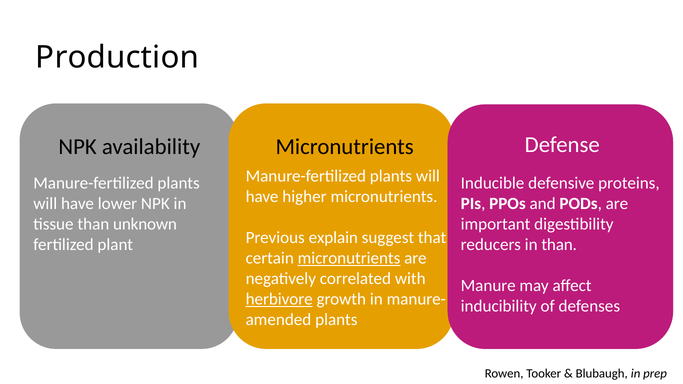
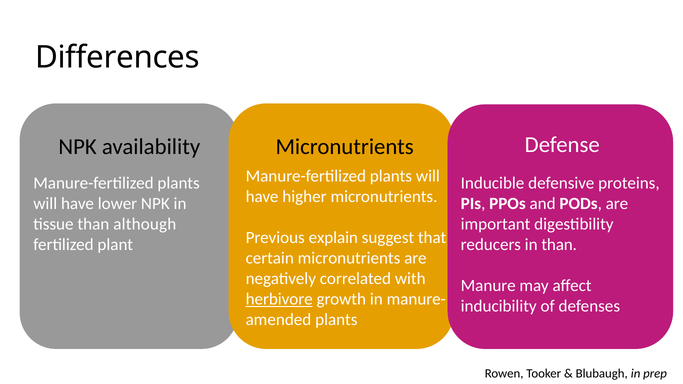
Production: Production -> Differences (117, 57)
unknown: unknown -> although (145, 224)
micronutrients underline: present -> none (349, 258)
